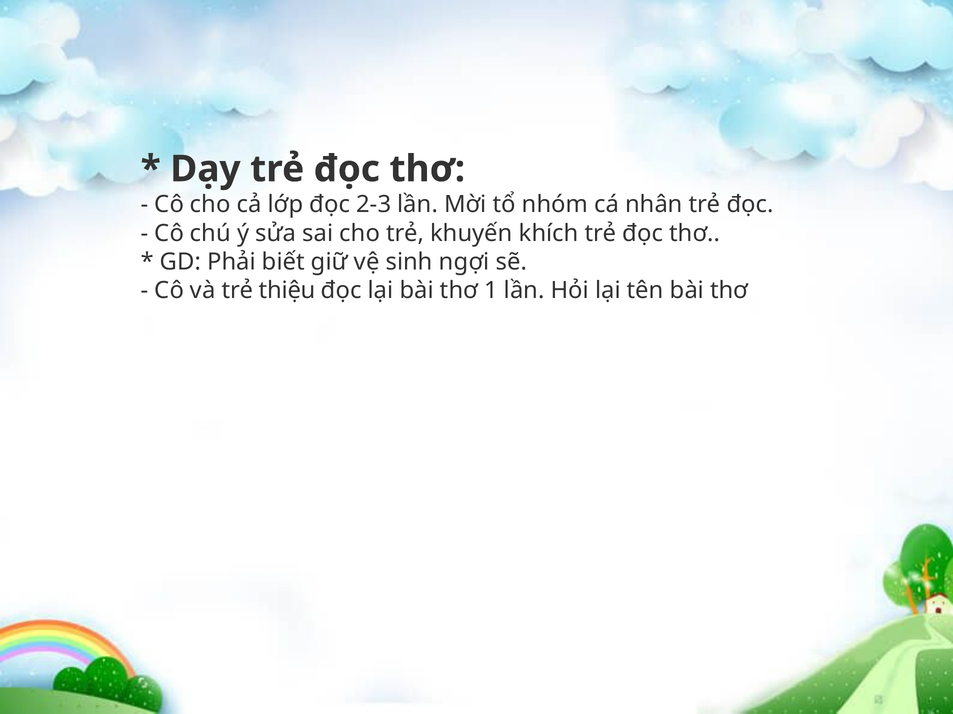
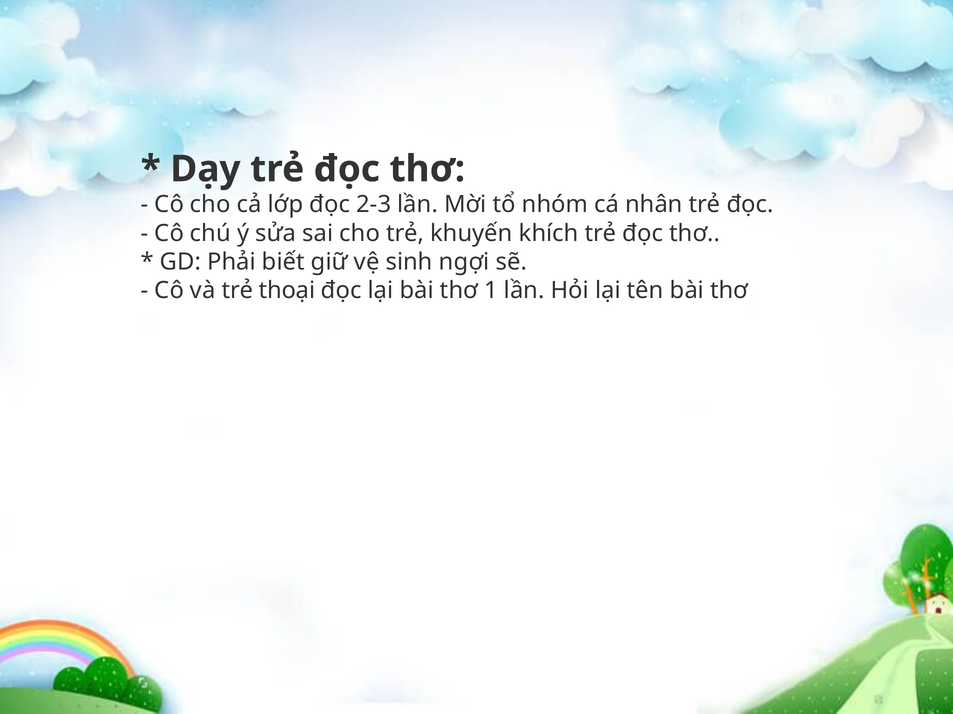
thiệu: thiệu -> thoại (287, 291)
